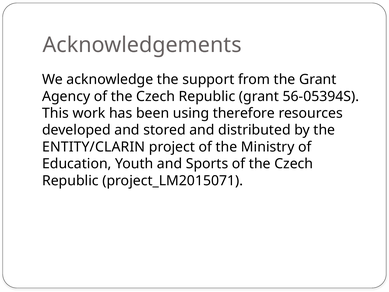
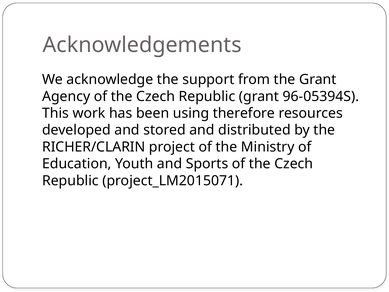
56-05394S: 56-05394S -> 96-05394S (321, 96)
ENTITY/CLARIN: ENTITY/CLARIN -> RICHER/CLARIN (94, 147)
